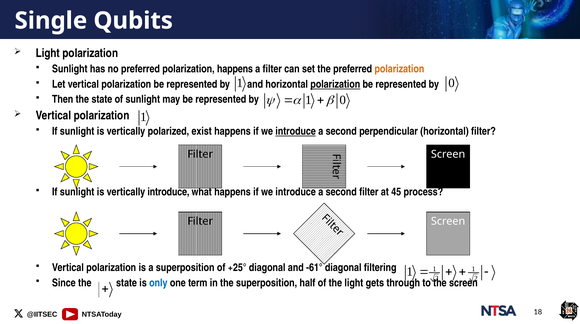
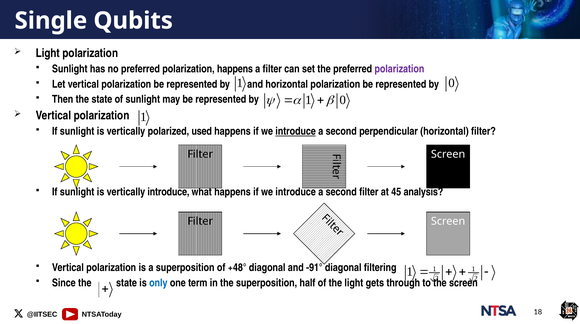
polarization colour: orange -> purple (399, 69)
polarization underline: present -> none (335, 84)
exist: exist -> used (202, 131)
process: process -> analysis (423, 192)
+25°: +25° -> +48° (237, 268)
-61°: -61° -> -91° (314, 268)
